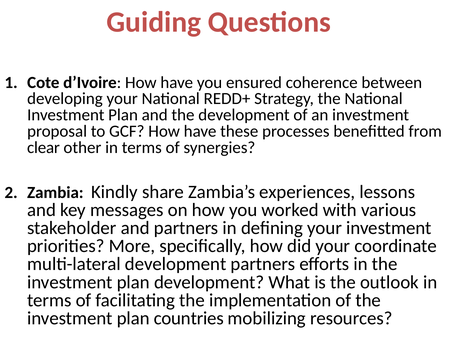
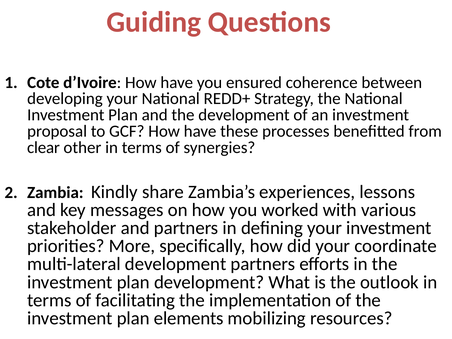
countries: countries -> elements (189, 318)
